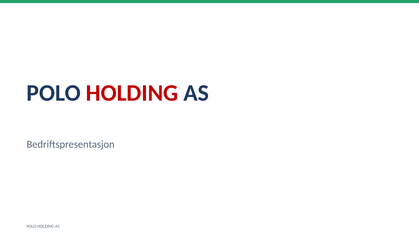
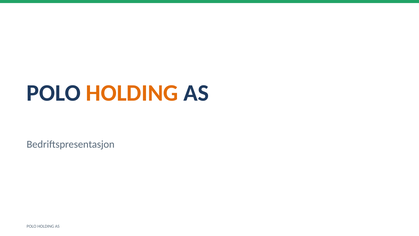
HOLDING colour: red -> orange (132, 93)
